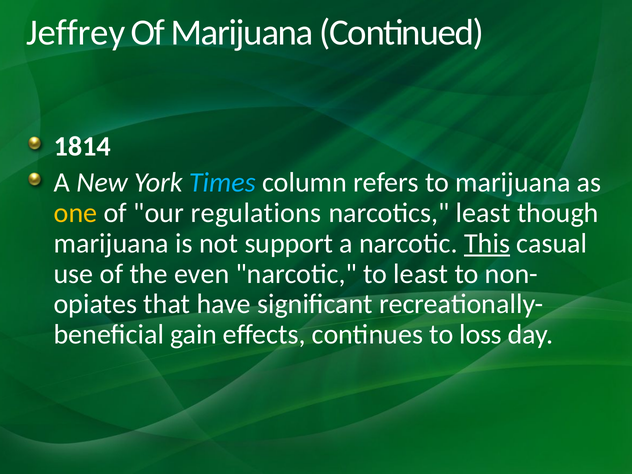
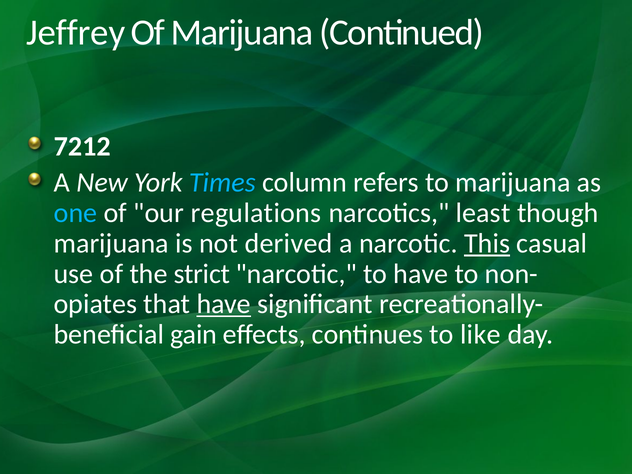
1814: 1814 -> 7212 (82, 147)
one colour: yellow -> light blue (76, 213)
support: support -> derived (289, 243)
even: even -> strict (202, 274)
to least: least -> have (421, 274)
have underline: none -> present (224, 304)
loss: loss -> like (480, 334)
